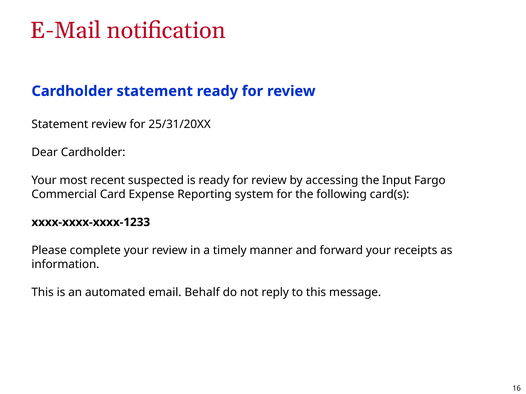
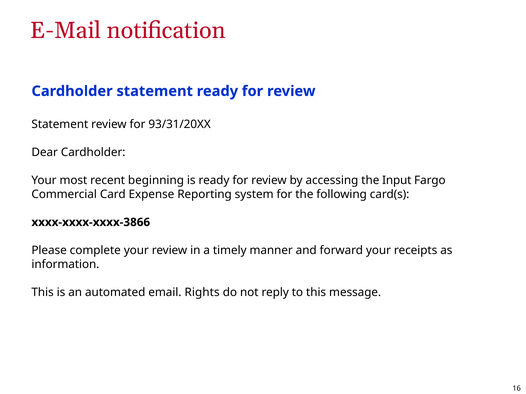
25/31/20XX: 25/31/20XX -> 93/31/20XX (180, 124)
suspected: suspected -> beginning (156, 180)
xxxx-xxxx-xxxx-1233: xxxx-xxxx-xxxx-1233 -> xxxx-xxxx-xxxx-3866 (91, 223)
Behalf: Behalf -> Rights (202, 293)
